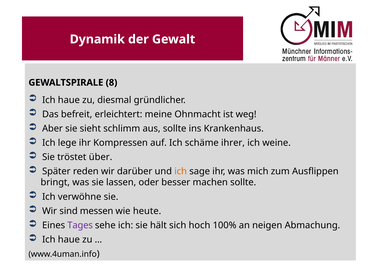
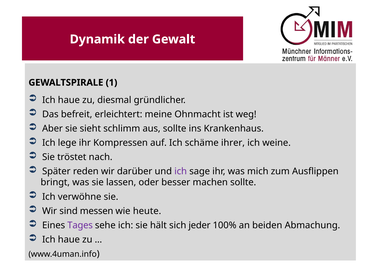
8: 8 -> 1 (112, 83)
über: über -> nach (101, 157)
ich colour: orange -> purple (181, 171)
hoch: hoch -> jeder (200, 225)
neigen: neigen -> beiden (267, 225)
